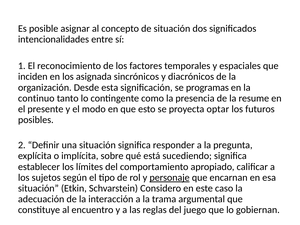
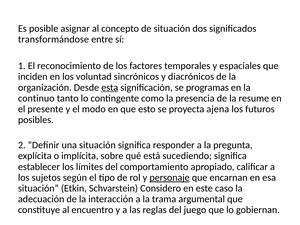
intencionalidades: intencionalidades -> transformándose (53, 39)
asignada: asignada -> voluntad (94, 77)
esta underline: none -> present (110, 87)
optar: optar -> ajena (218, 109)
